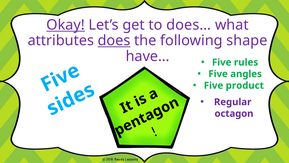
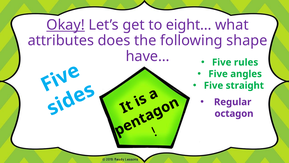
does…: does… -> eight… (189, 25)
does underline: present -> none (114, 40)
product: product -> straight (245, 85)
